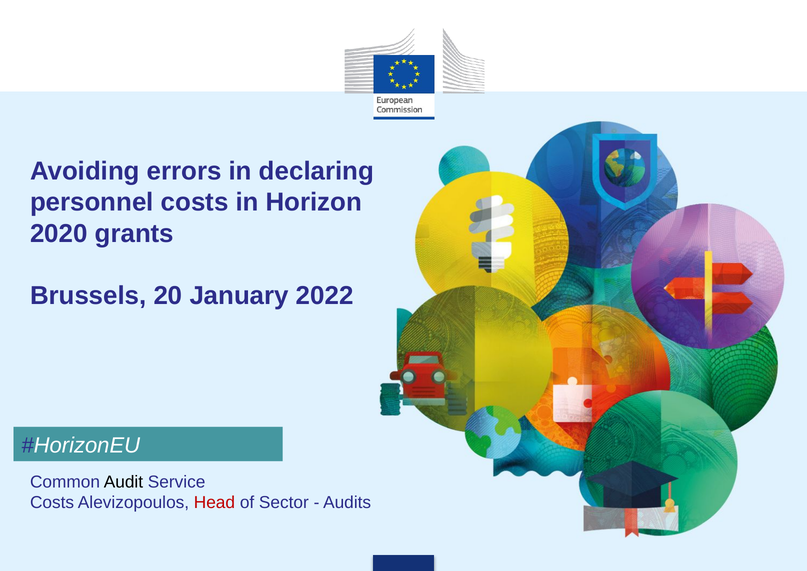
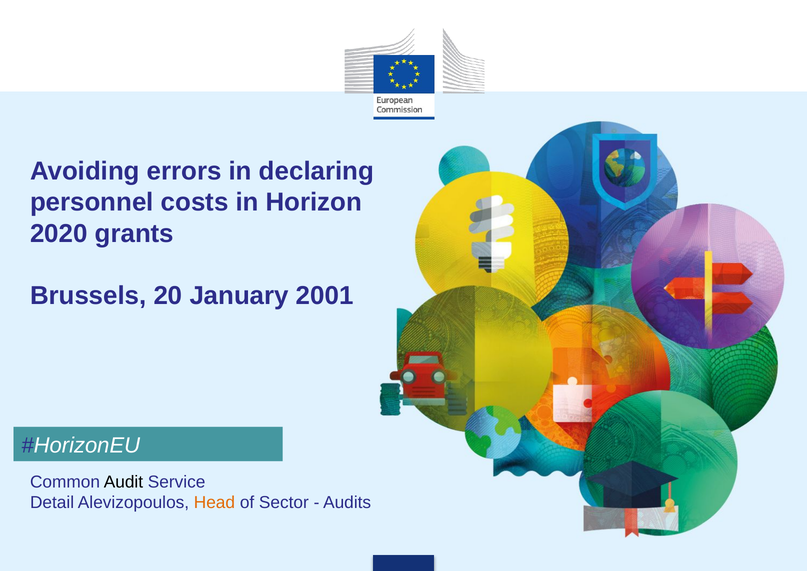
2022: 2022 -> 2001 (325, 296)
Costs: Costs -> Detail (52, 502)
Head colour: red -> orange (214, 502)
